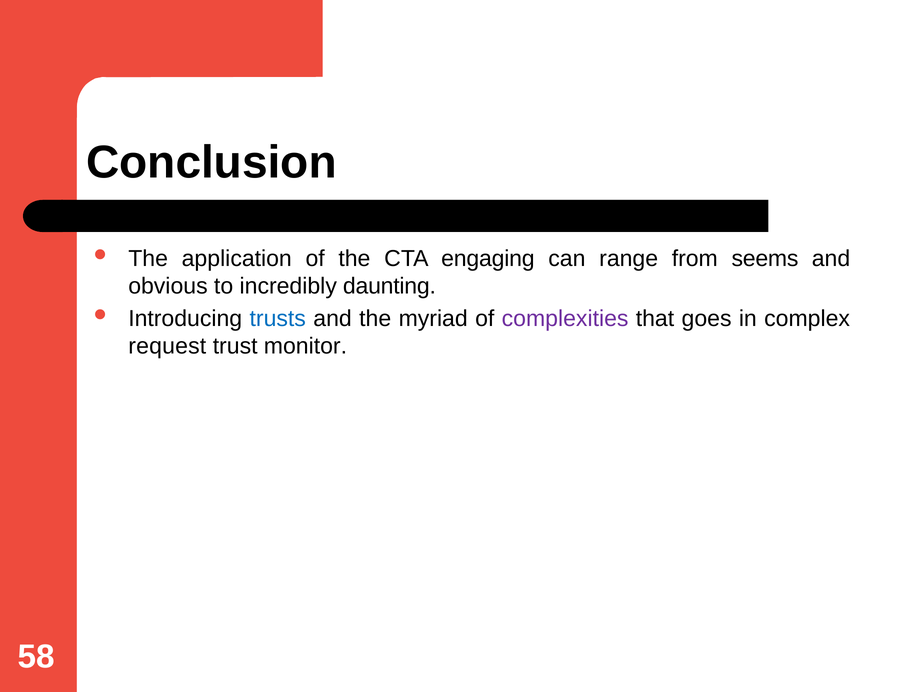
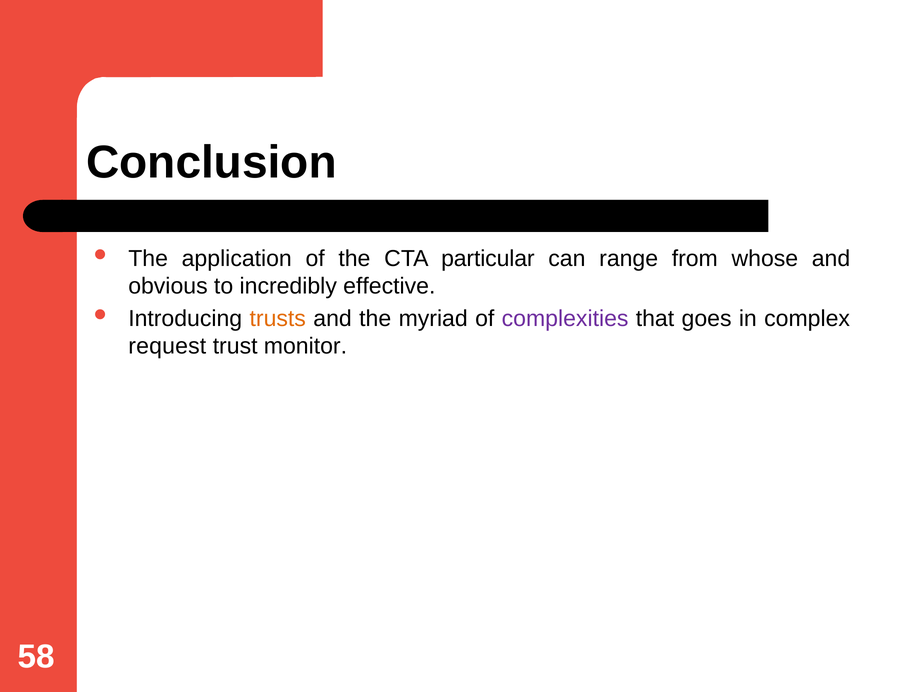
engaging: engaging -> particular (488, 258)
seems: seems -> whose (765, 258)
daunting: daunting -> effective (389, 286)
trusts colour: blue -> orange (278, 318)
